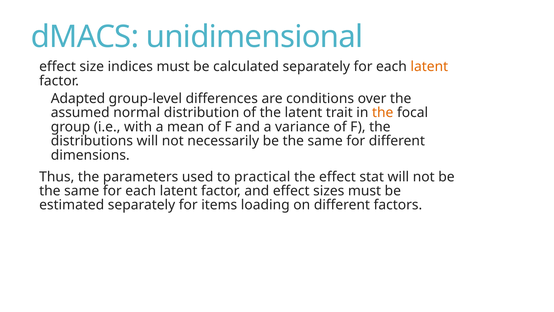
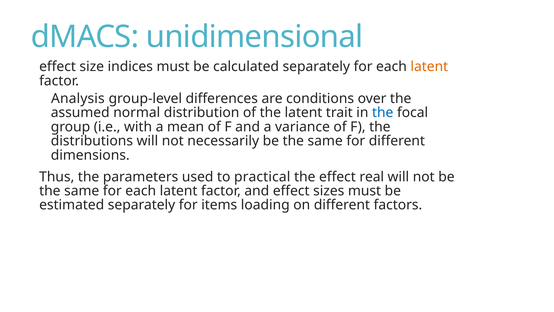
Adapted: Adapted -> Analysis (78, 98)
the colour: orange -> blue (383, 113)
stat: stat -> real (372, 177)
